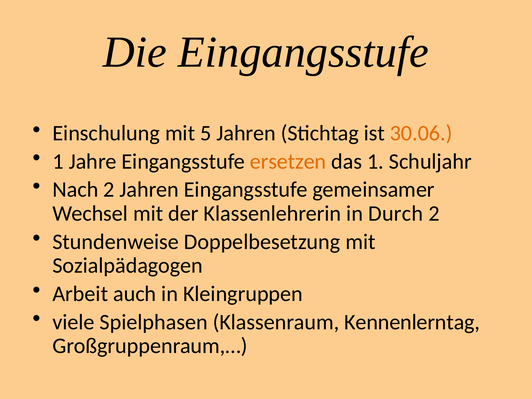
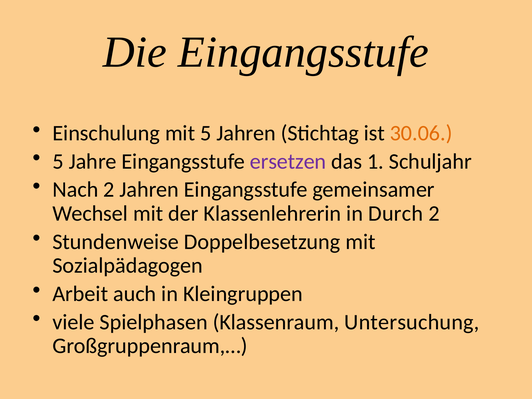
1: 1 -> 5 (58, 161)
ersetzen colour: orange -> purple (288, 161)
Kennenlerntag: Kennenlerntag -> Untersuchung (412, 322)
